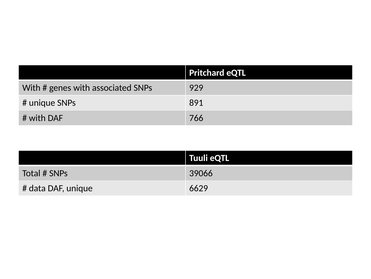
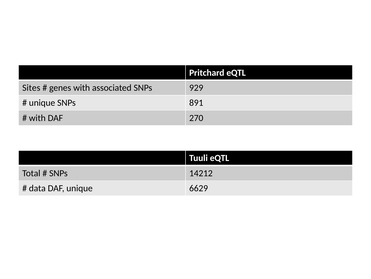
With: With -> Sites (31, 88)
766: 766 -> 270 (196, 118)
39066: 39066 -> 14212 (201, 173)
